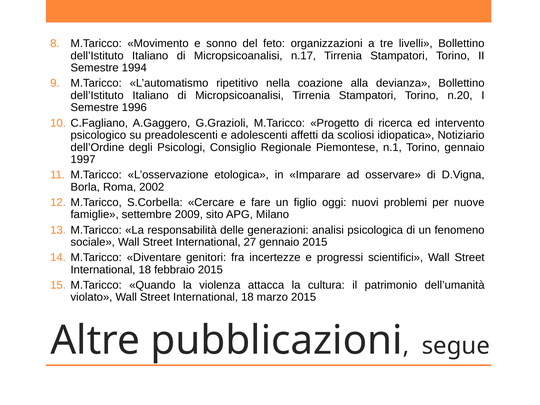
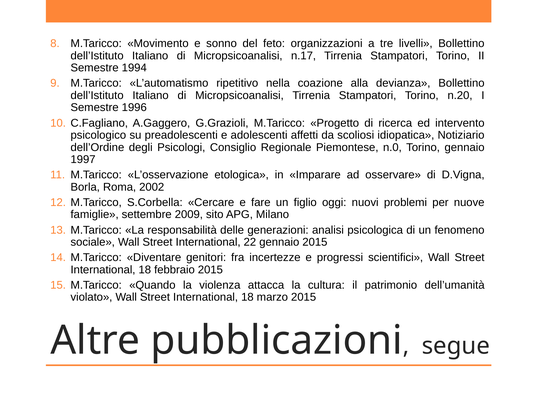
n.1: n.1 -> n.0 (392, 147)
27: 27 -> 22 (250, 242)
